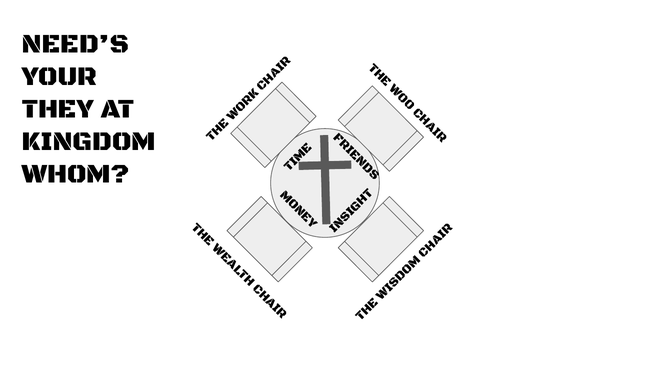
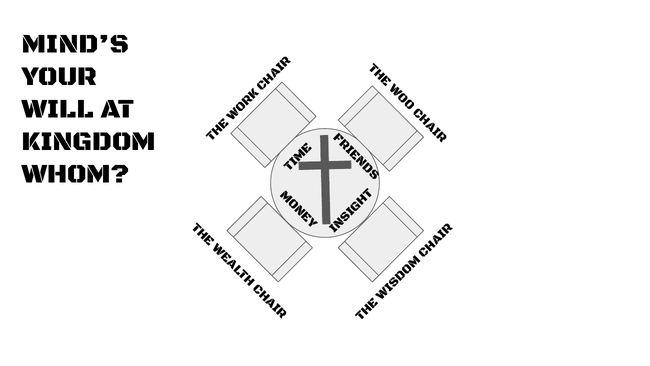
NEED’S: NEED’S -> MIND’S (75, 44)
THEY: THEY -> WILL (57, 109)
